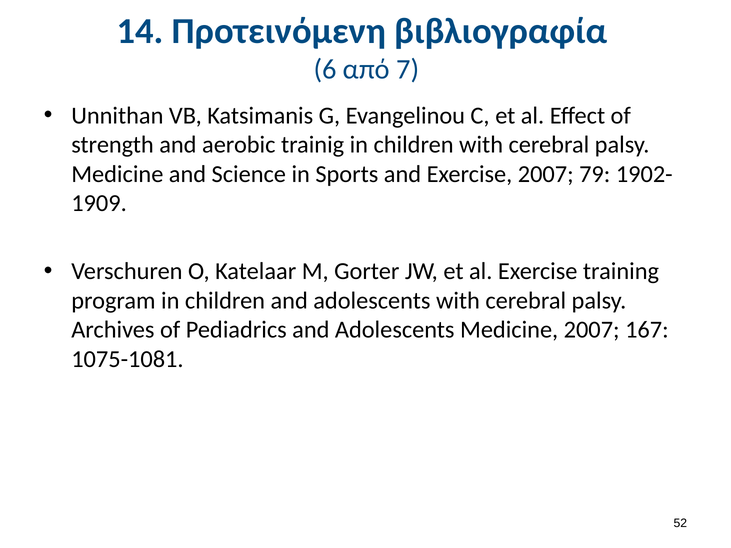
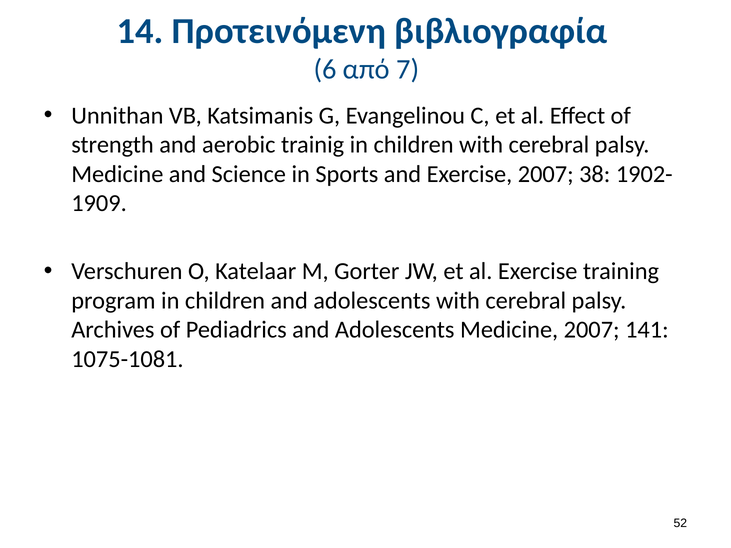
79: 79 -> 38 (595, 174)
167: 167 -> 141 (647, 330)
